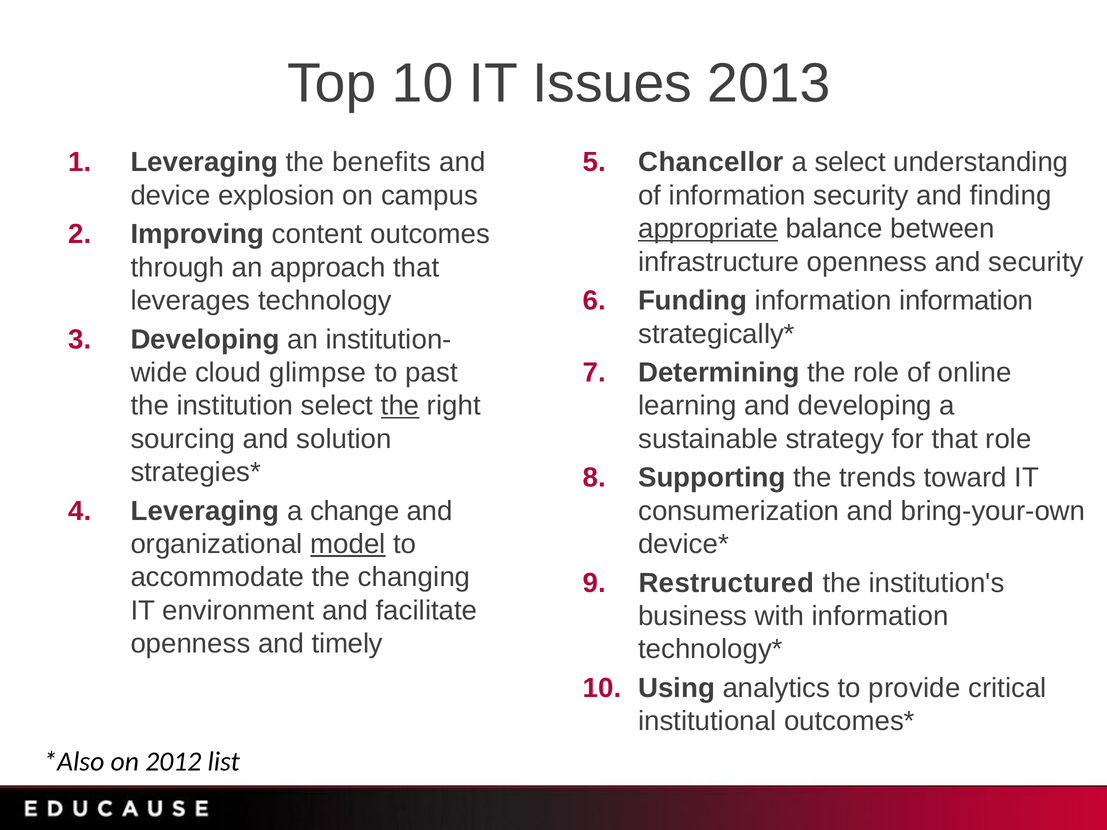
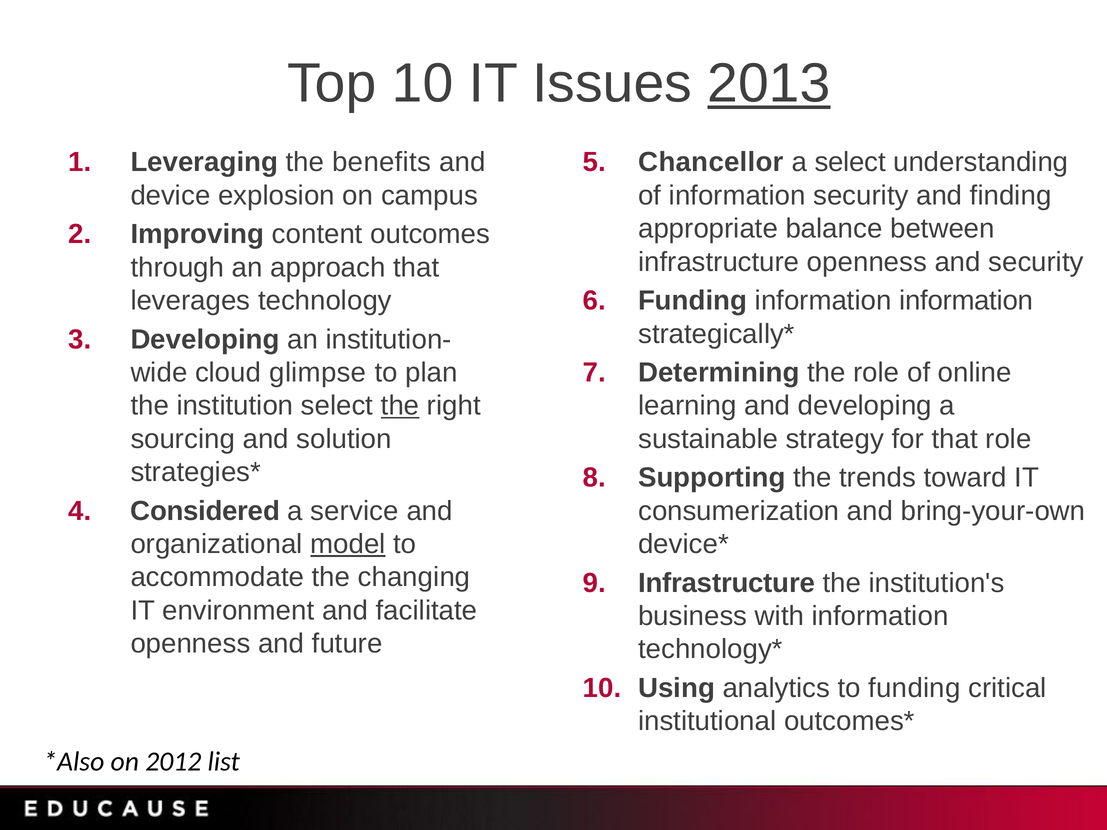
2013 underline: none -> present (769, 84)
appropriate underline: present -> none (708, 229)
past: past -> plan (432, 373)
Leveraging: Leveraging -> Considered (205, 511)
change: change -> service (355, 511)
Restructured: Restructured -> Infrastructure (727, 583)
timely: timely -> future (347, 644)
to provide: provide -> funding (914, 688)
